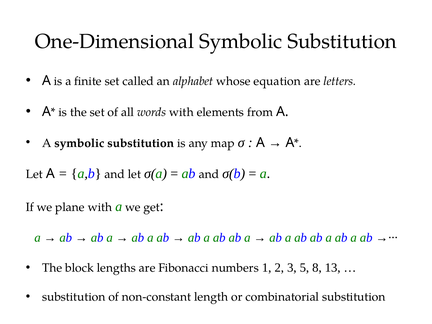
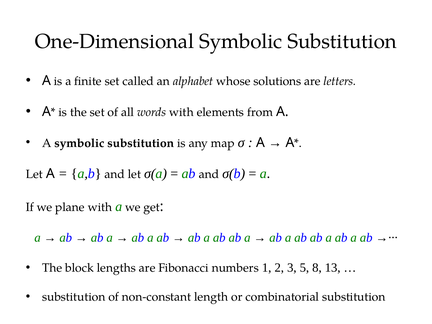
equation: equation -> solutions (277, 81)
